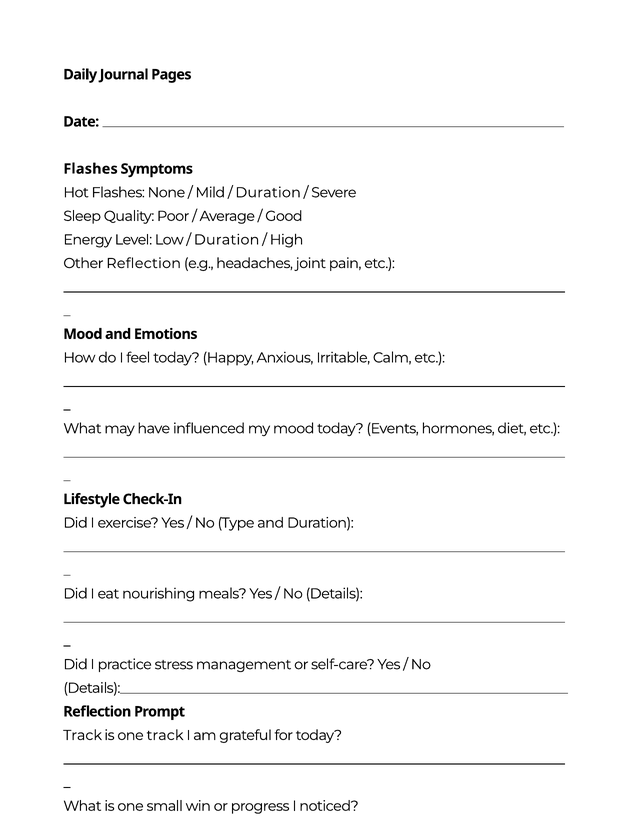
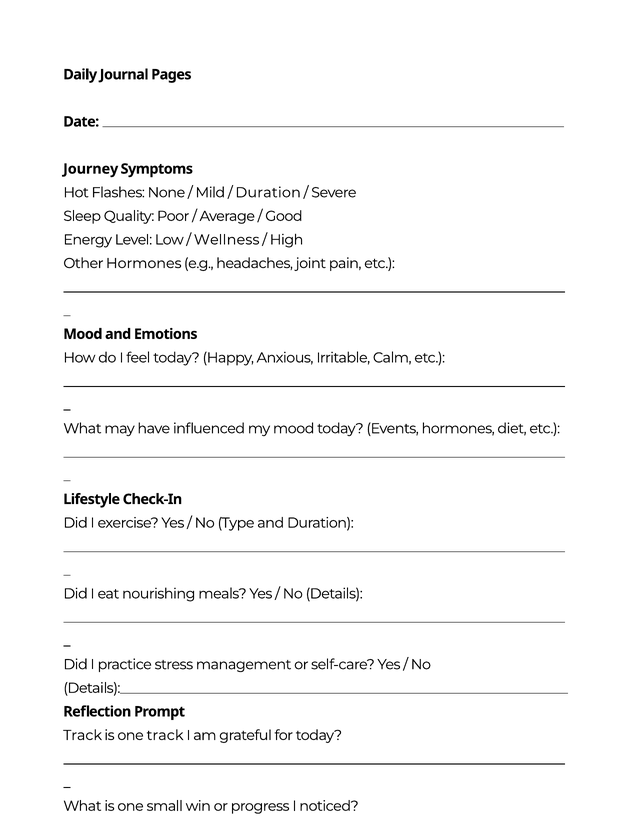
Flashes: Flashes -> Journey (91, 169)
Duration: Duration -> Wellness (227, 240)
Other Reflection: Reflection -> Hormones (144, 263)
